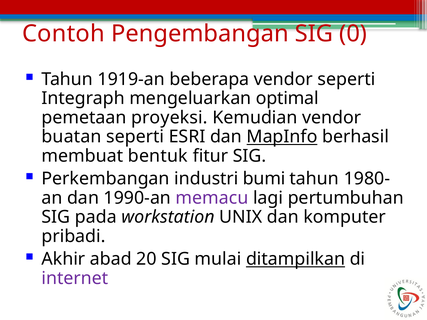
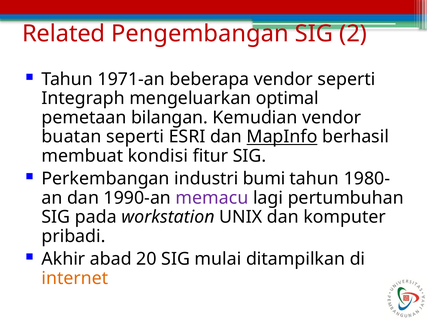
Contoh: Contoh -> Related (64, 34)
0: 0 -> 2 (353, 34)
1919-an: 1919-an -> 1971-an (131, 79)
proyeksi: proyeksi -> bilangan (169, 118)
bentuk: bentuk -> kondisi (158, 156)
ditampilkan underline: present -> none (296, 259)
internet colour: purple -> orange (75, 278)
